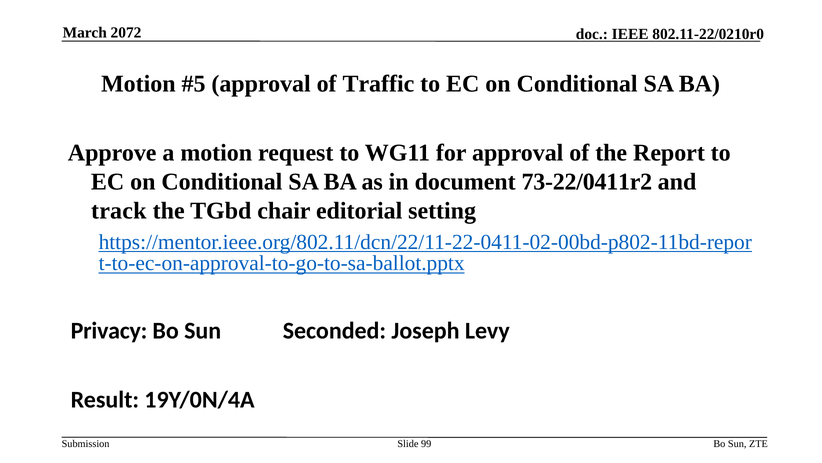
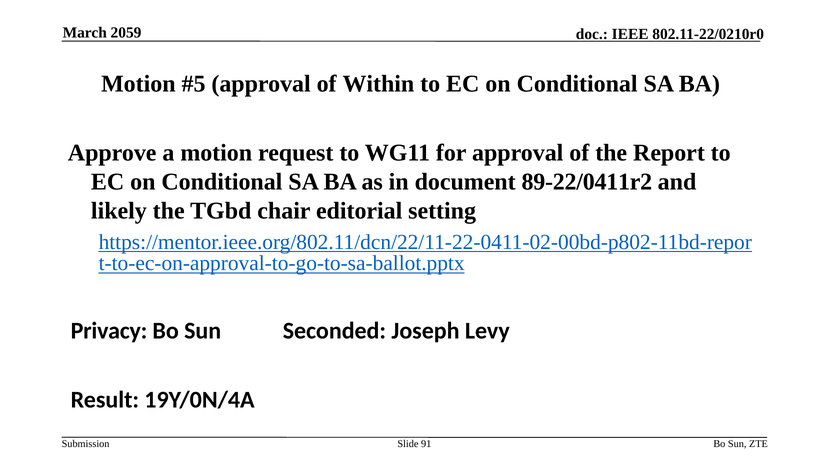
2072: 2072 -> 2059 (126, 33)
Traffic: Traffic -> Within (378, 84)
73-22/0411r2: 73-22/0411r2 -> 89-22/0411r2 (587, 182)
track: track -> likely (119, 210)
99: 99 -> 91 (426, 443)
